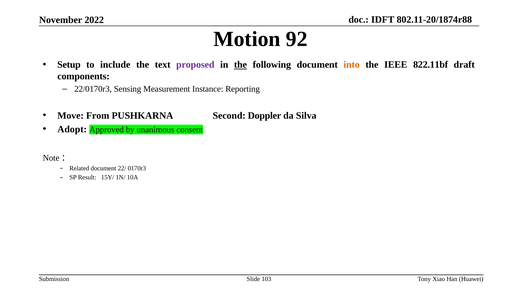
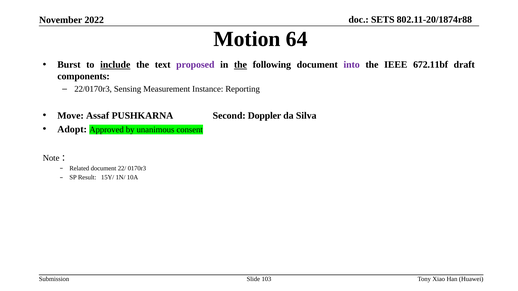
IDFT: IDFT -> SETS (383, 20)
92: 92 -> 64 (297, 39)
Setup: Setup -> Burst (69, 65)
include underline: none -> present (115, 65)
into colour: orange -> purple (352, 65)
822.11bf: 822.11bf -> 672.11bf (431, 65)
From: From -> Assaf (98, 116)
